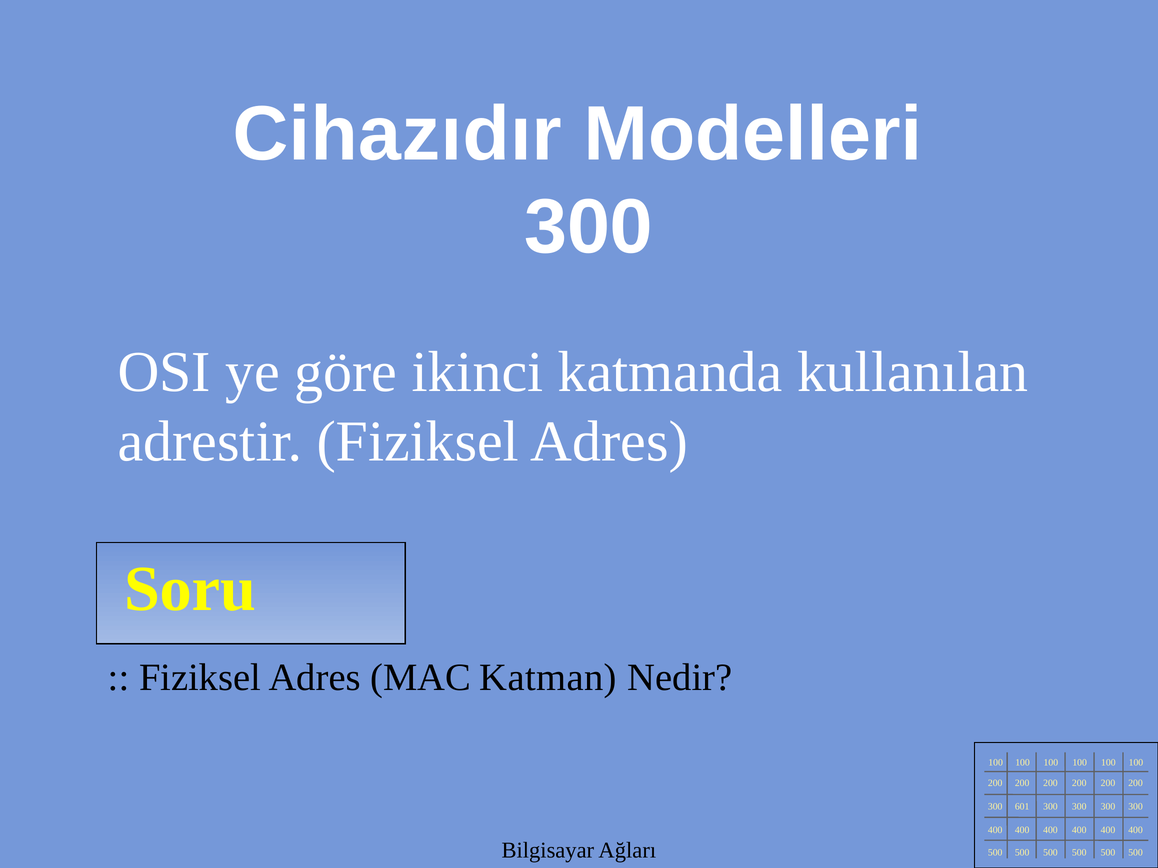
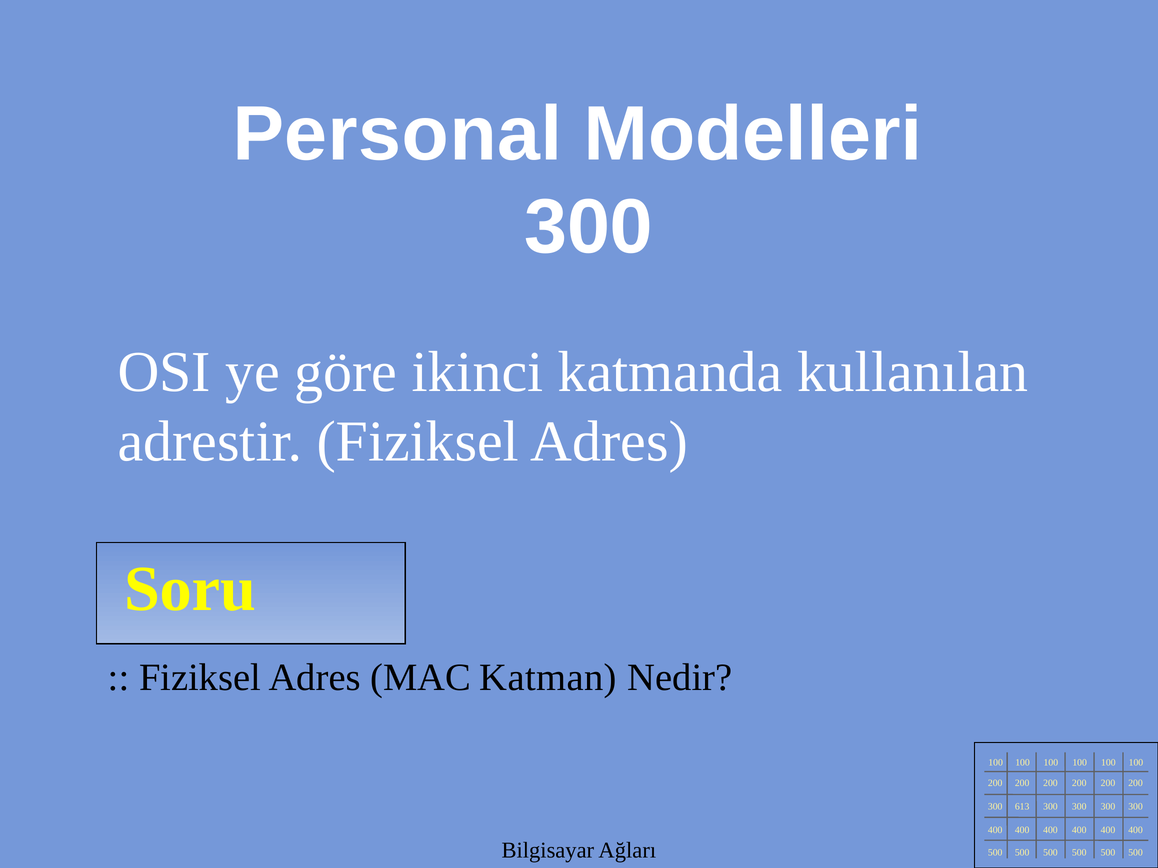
Cihazıdır: Cihazıdır -> Personal (397, 135)
601: 601 -> 613 (1022, 807)
